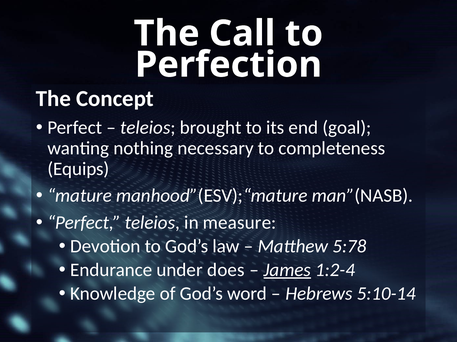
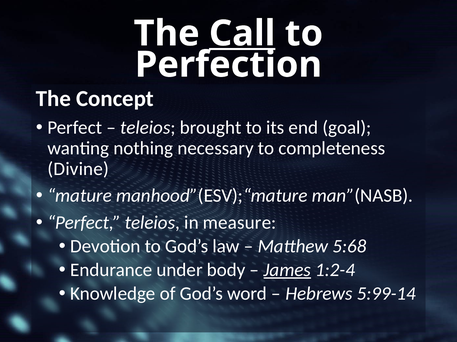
Call underline: none -> present (242, 34)
Equips: Equips -> Divine (78, 169)
5:78: 5:78 -> 5:68 (349, 247)
does: does -> body (226, 270)
5:10-14: 5:10-14 -> 5:99-14 (386, 294)
